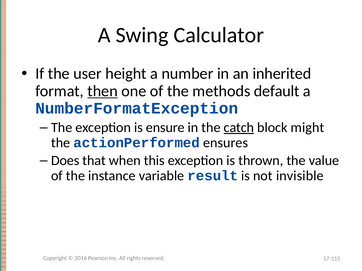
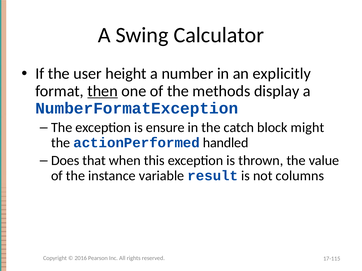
inherited: inherited -> explicitly (282, 74)
default: default -> display (277, 91)
catch underline: present -> none (239, 128)
ensures: ensures -> handled (226, 143)
invisible: invisible -> columns (300, 176)
